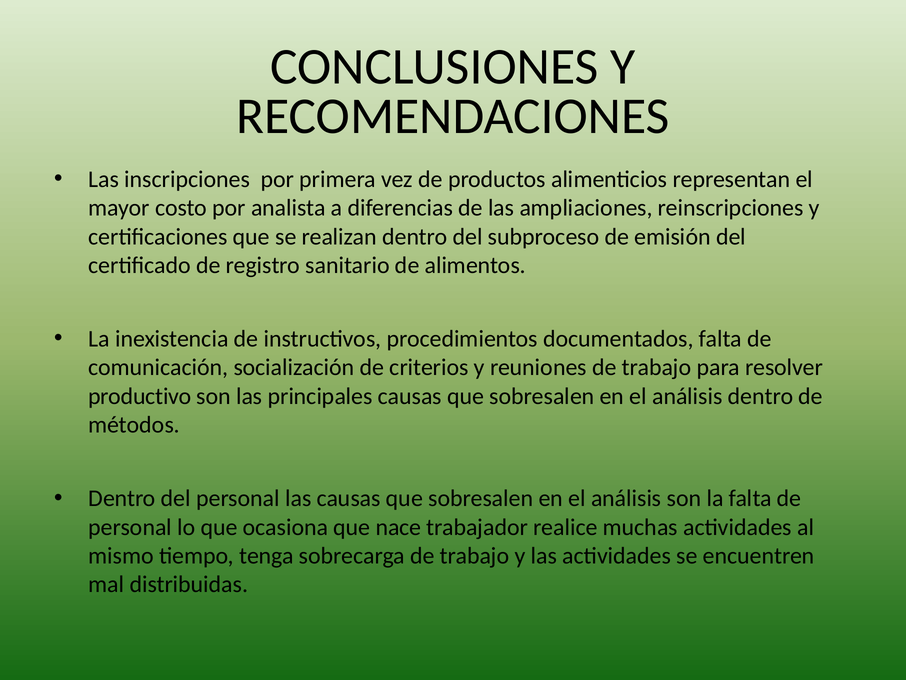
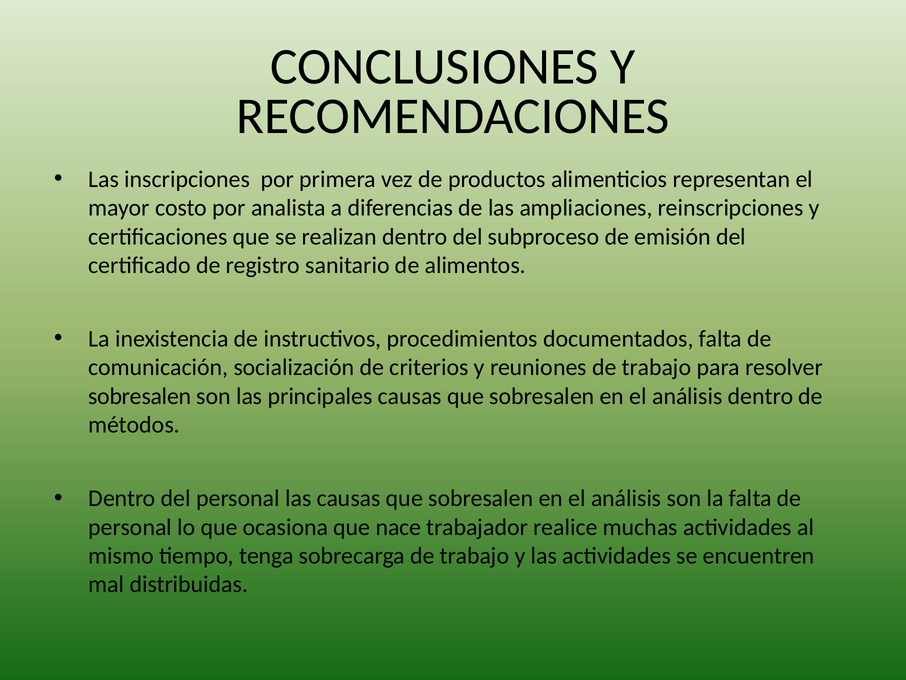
productivo: productivo -> sobresalen (140, 396)
